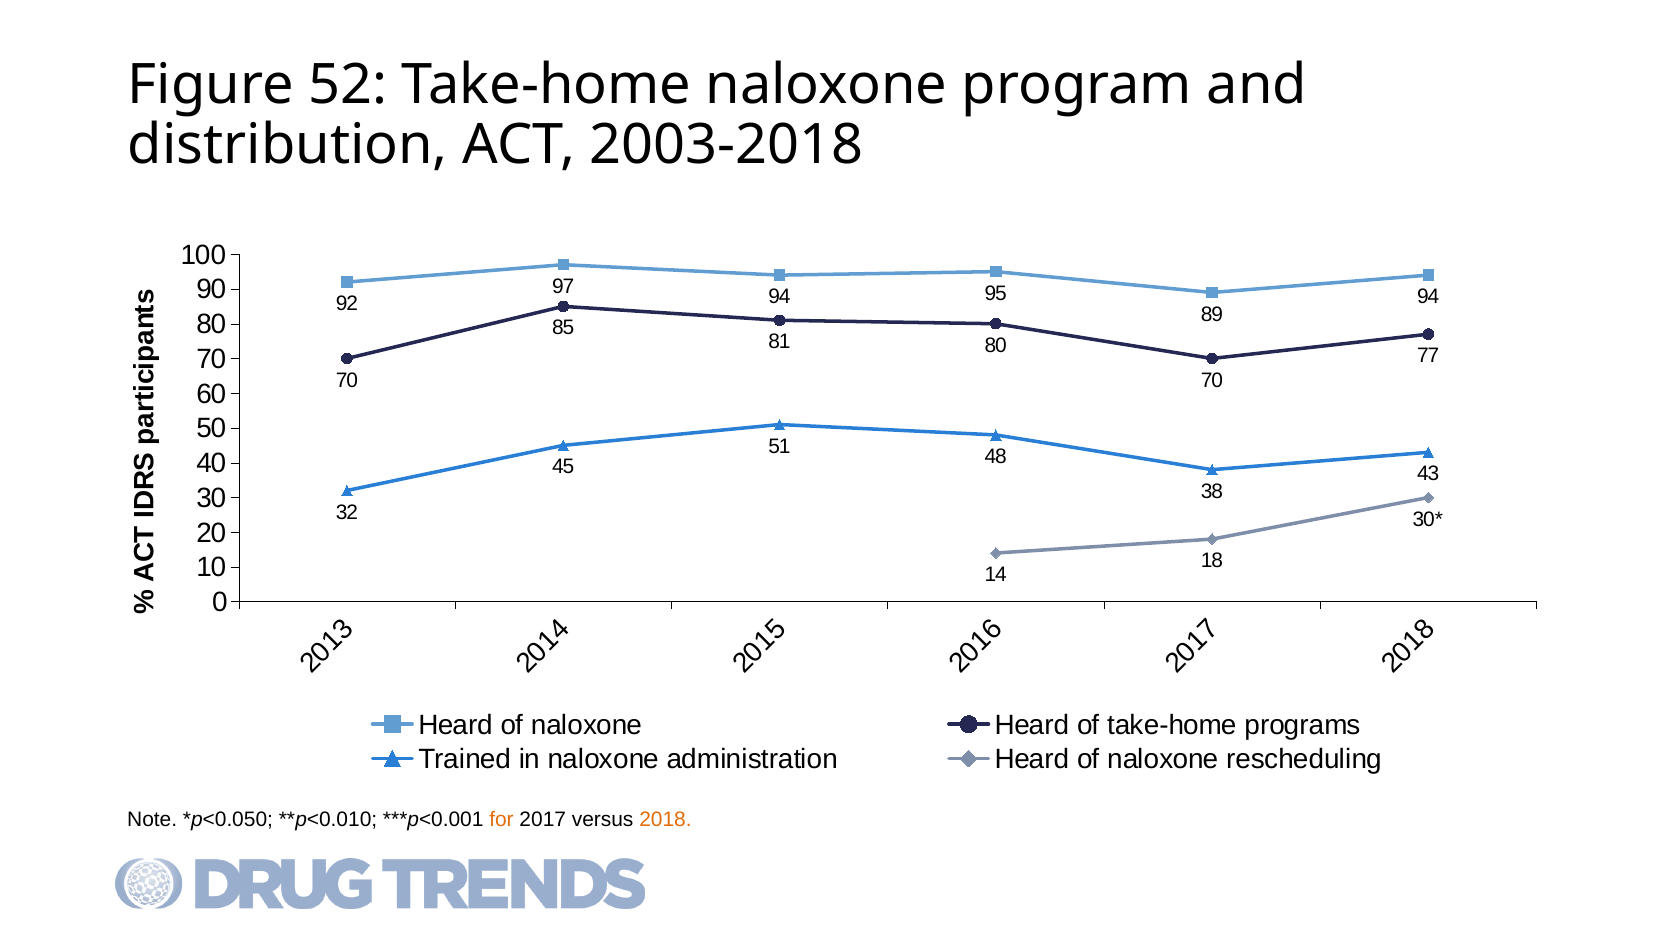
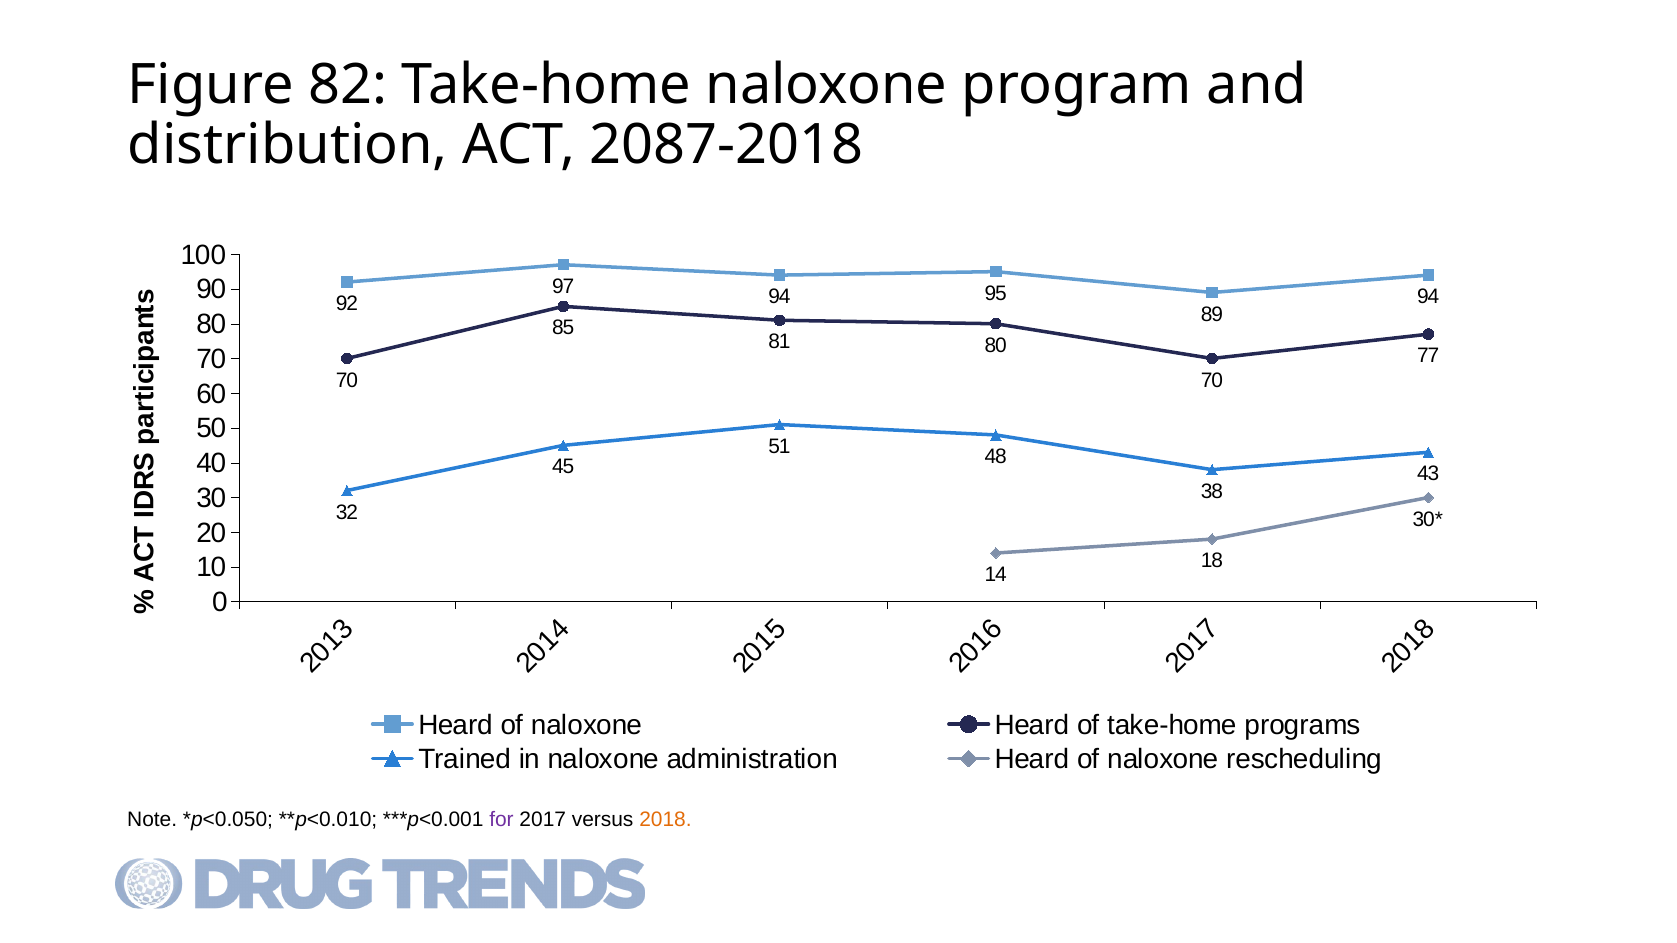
52: 52 -> 82 (348, 85)
2003-2018: 2003-2018 -> 2087-2018 (727, 145)
for colour: orange -> purple (501, 820)
